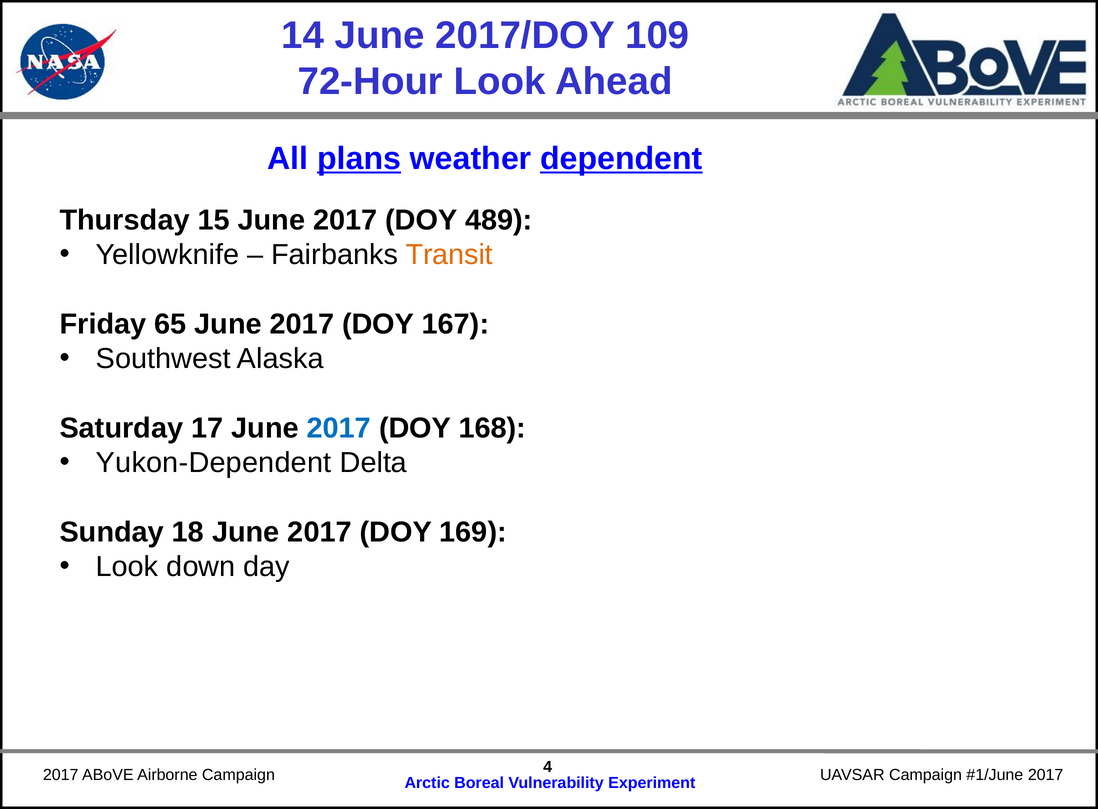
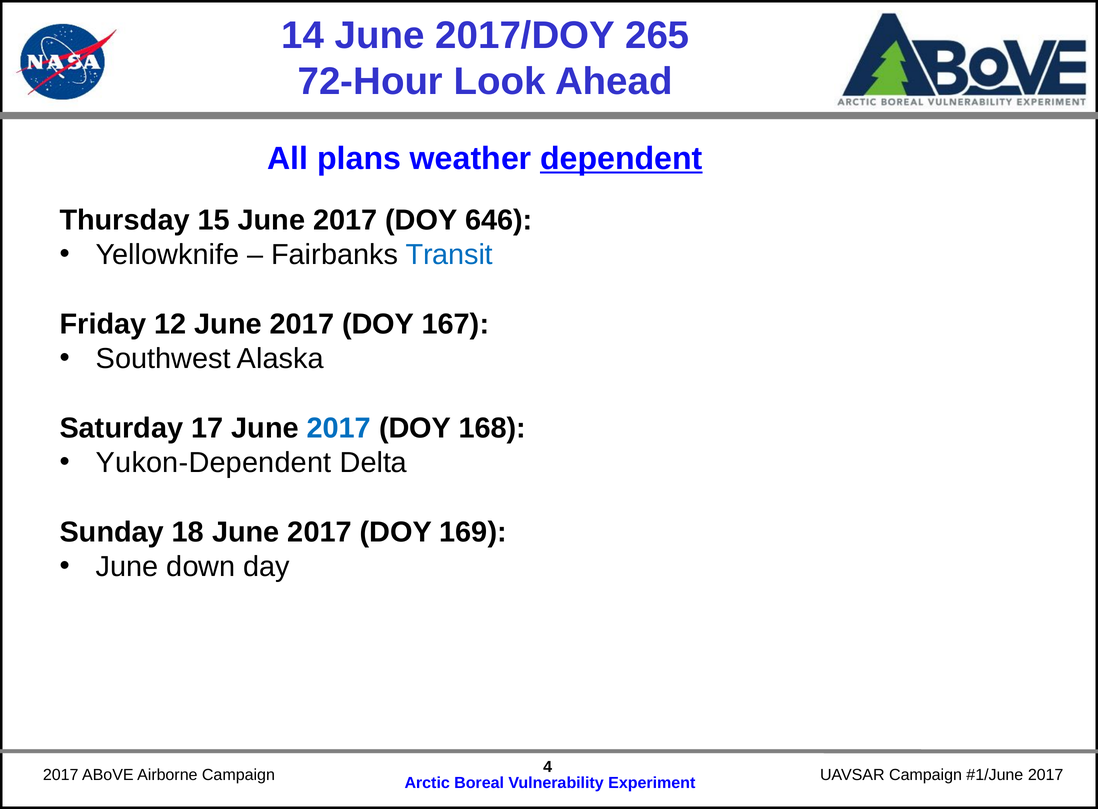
109: 109 -> 265 (657, 35)
plans underline: present -> none (359, 159)
489: 489 -> 646 (499, 220)
Transit colour: orange -> blue (449, 255)
65: 65 -> 12 (170, 324)
Look: Look -> June (127, 567)
